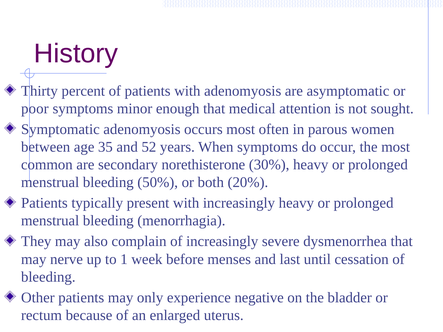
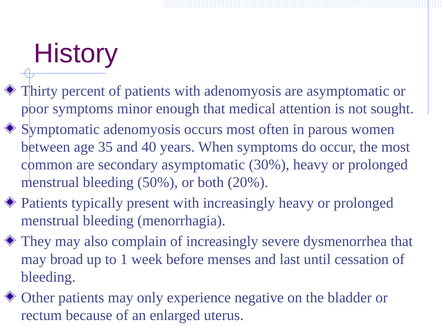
52: 52 -> 40 (149, 147)
secondary norethisterone: norethisterone -> asymptomatic (203, 165)
nerve: nerve -> broad (67, 259)
